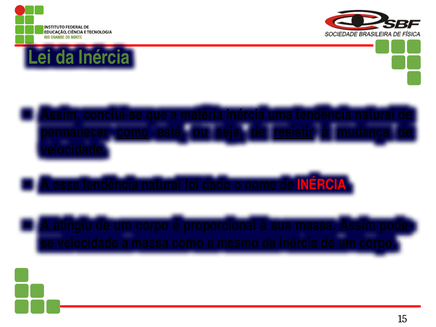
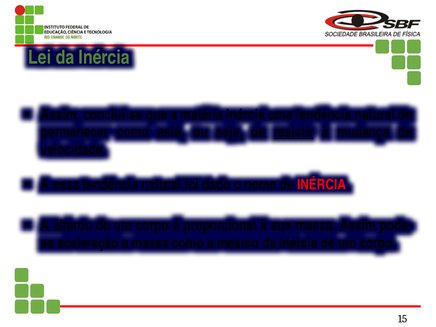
como underline: present -> none (133, 132)
atingiu: atingiu -> alterou (73, 225)
velocidade: velocidade -> aceleração (88, 243)
